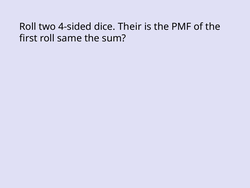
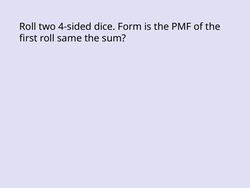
Their: Their -> Form (130, 27)
